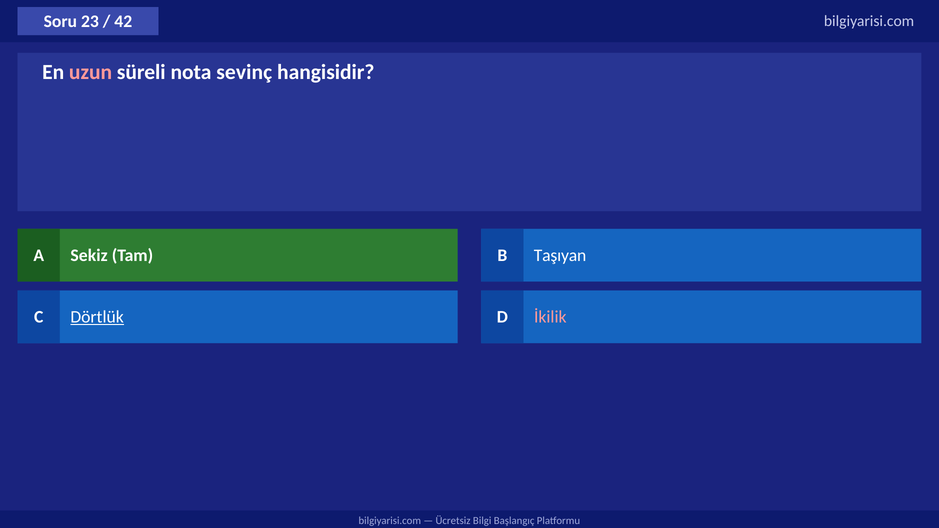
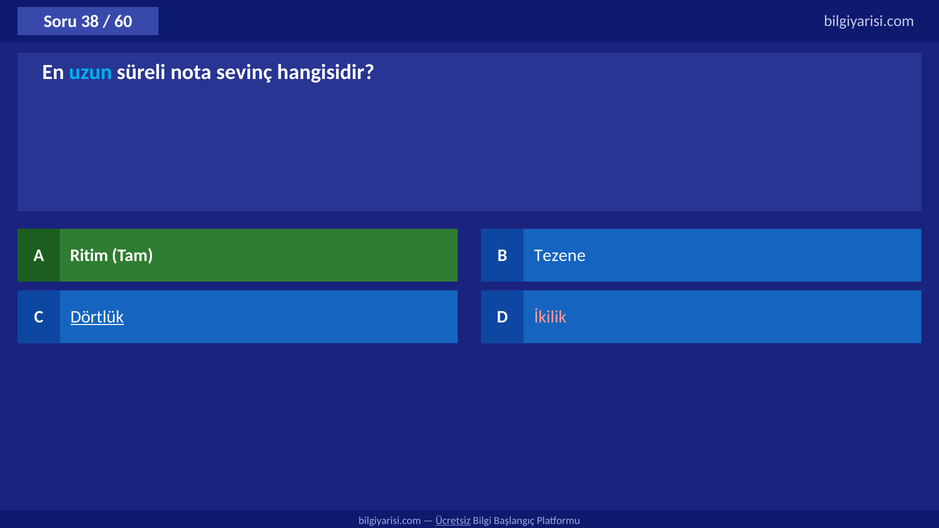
23: 23 -> 38 (90, 21)
42: 42 -> 60 (123, 21)
uzun colour: pink -> light blue (91, 72)
Sekiz: Sekiz -> Ritim (89, 256)
Taşıyan: Taşıyan -> Tezene (560, 256)
Ücretsiz underline: none -> present (453, 521)
